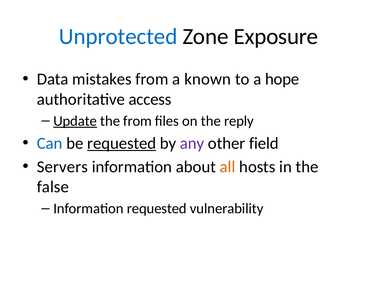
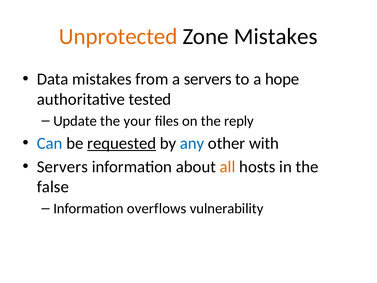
Unprotected colour: blue -> orange (118, 36)
Zone Exposure: Exposure -> Mistakes (276, 36)
a known: known -> servers (208, 79)
access: access -> tested (150, 99)
Update underline: present -> none (75, 121)
the from: from -> your (137, 121)
any colour: purple -> blue (192, 143)
field: field -> with (264, 143)
Information requested: requested -> overflows (157, 208)
